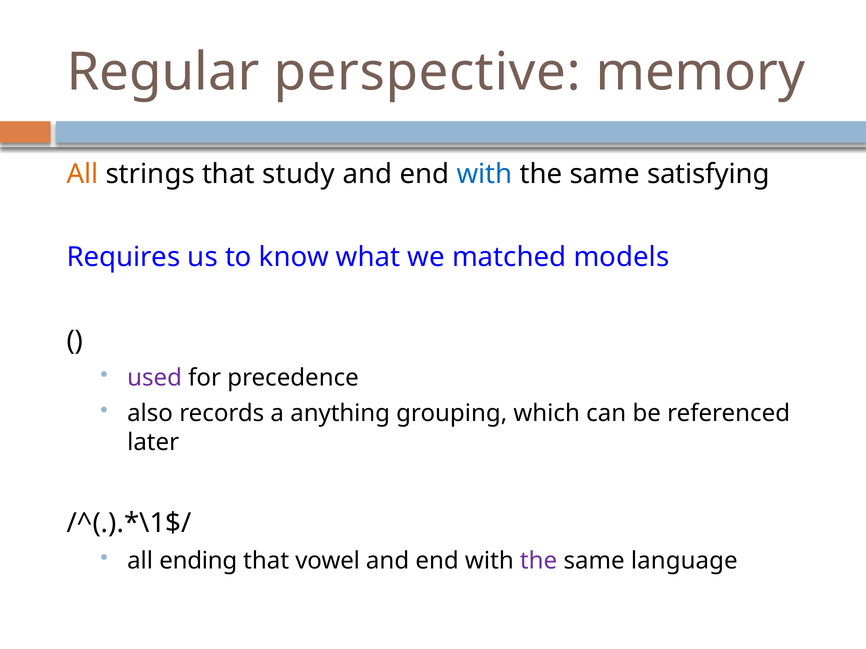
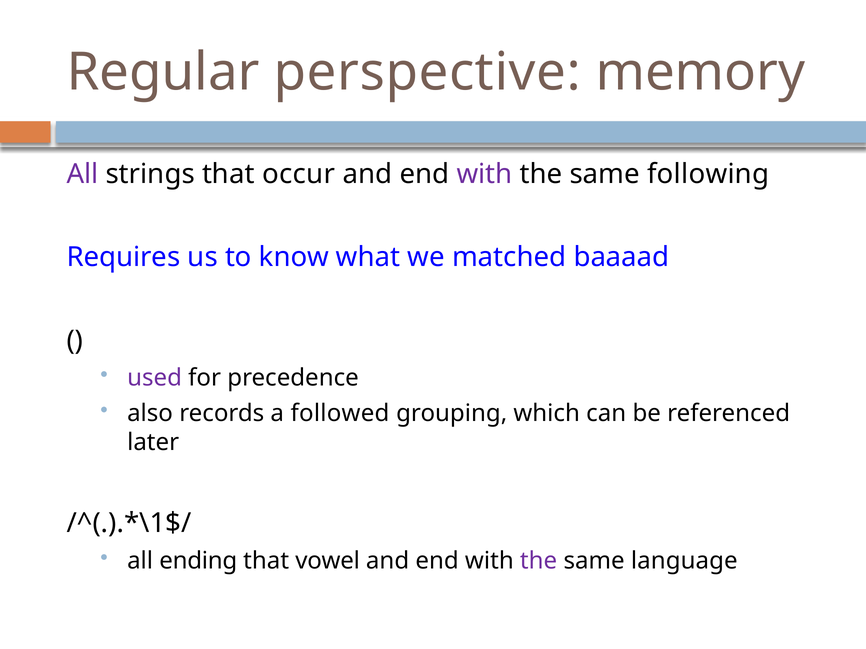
All colour: orange -> purple (83, 174)
study: study -> occur (299, 174)
with colour: blue -> purple (485, 174)
satisfying: satisfying -> following (708, 174)
models: models -> baaaad (621, 258)
anything: anything -> followed (340, 414)
